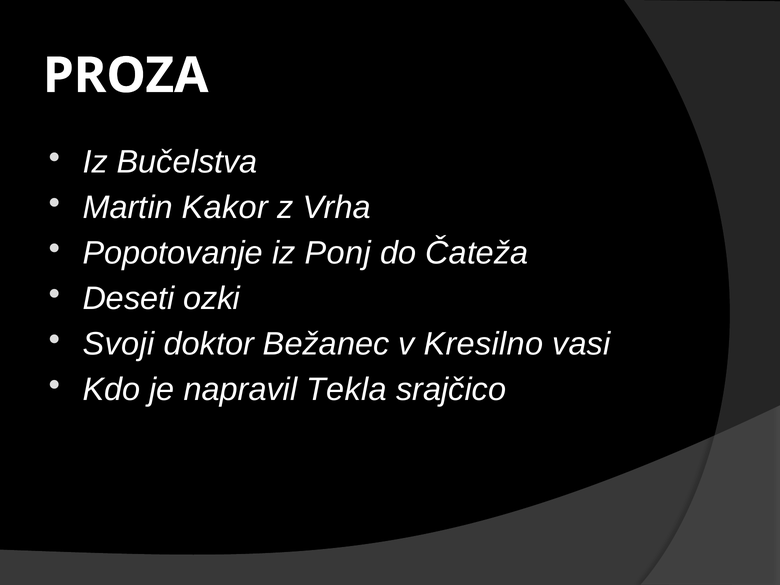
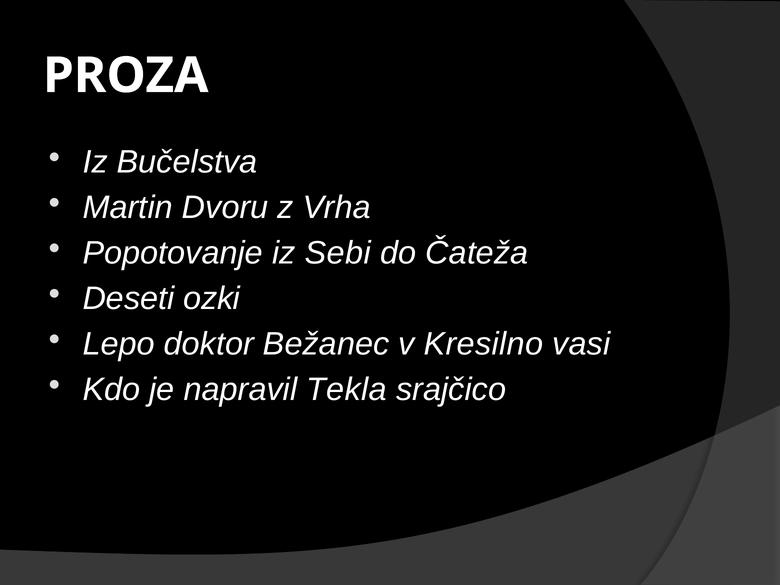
Kakor: Kakor -> Dvoru (225, 208)
Ponj: Ponj -> Sebi (338, 253)
Svoji: Svoji -> Lepo (119, 344)
